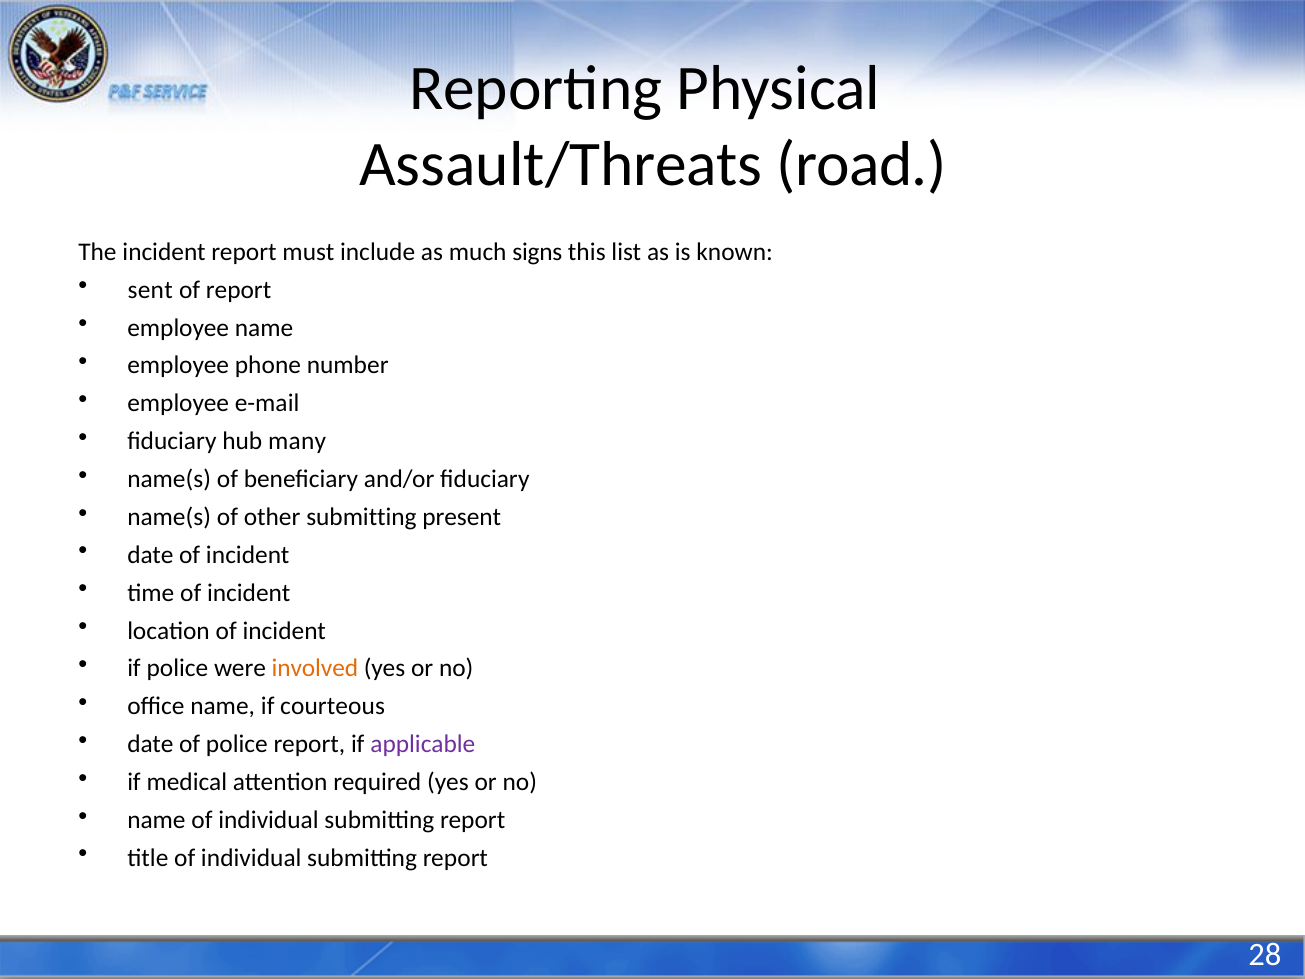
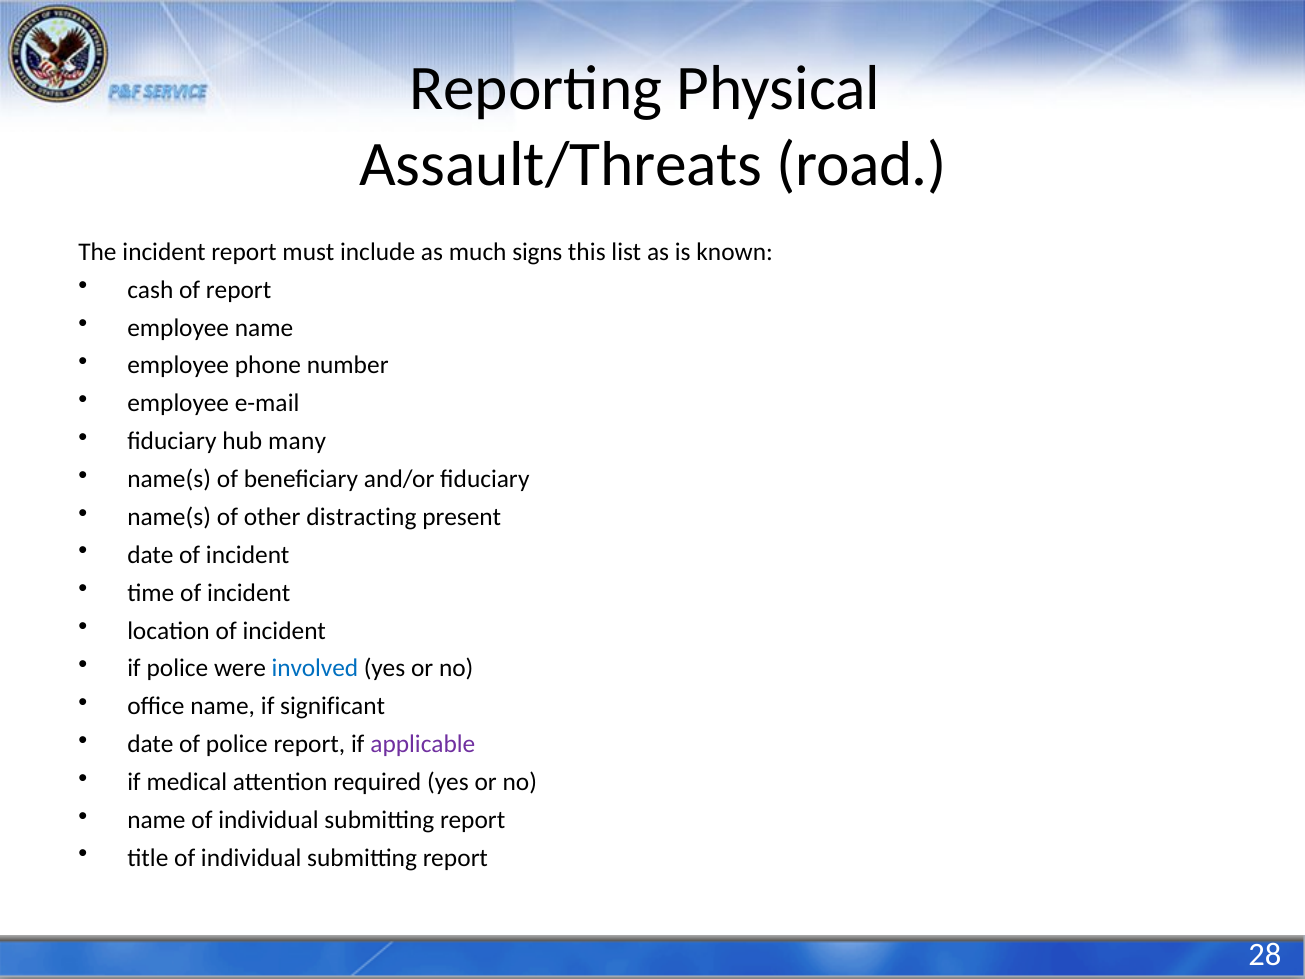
sent: sent -> cash (150, 290)
other submitting: submitting -> distracting (361, 517)
involved colour: orange -> blue (315, 668)
courteous: courteous -> significant (333, 706)
